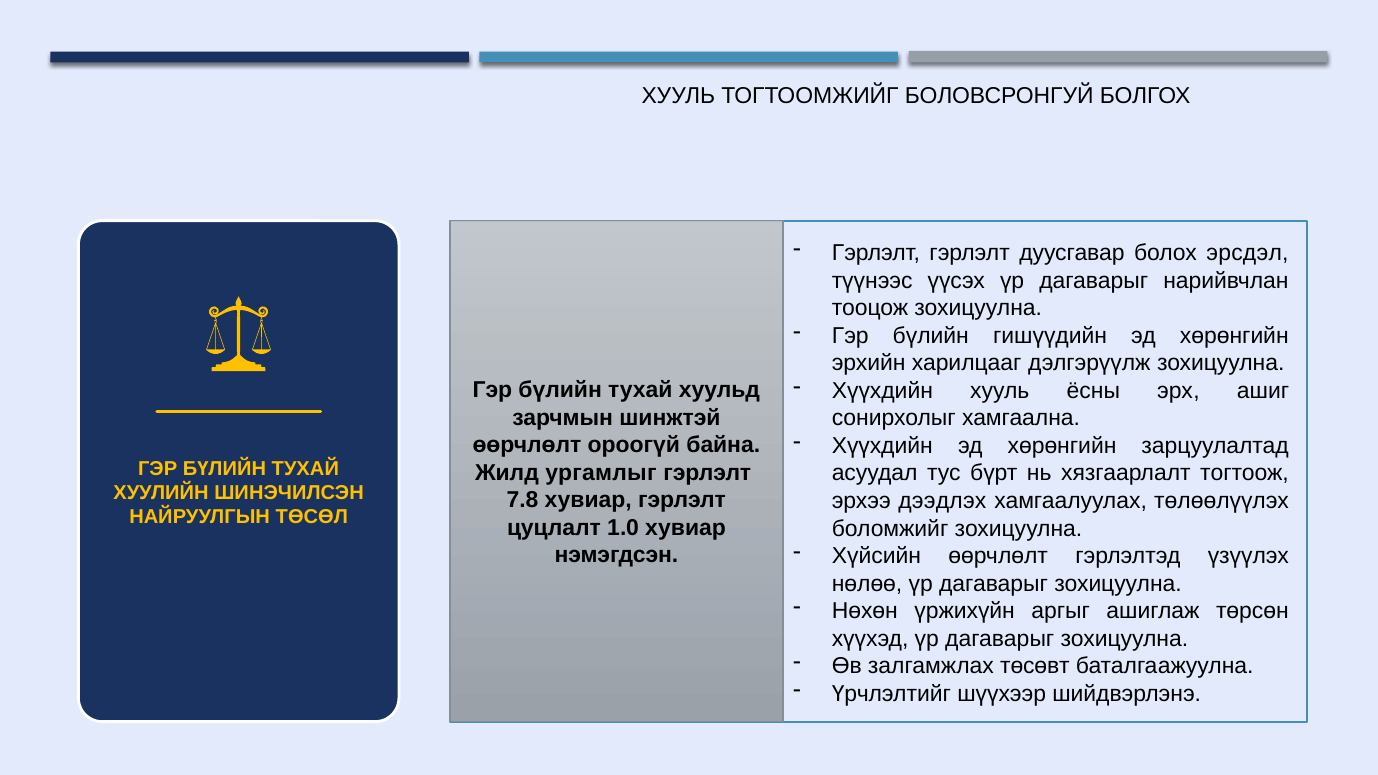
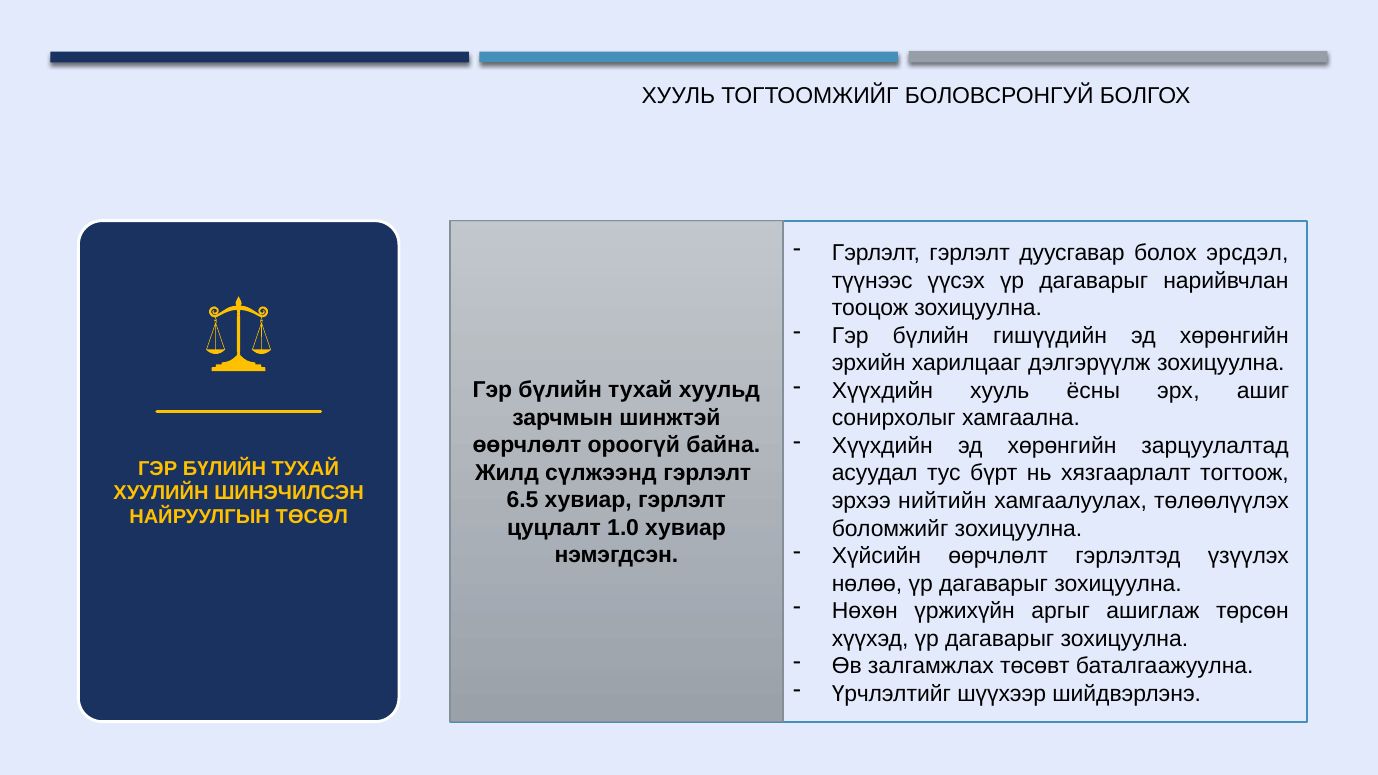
ургамлыг: ургамлыг -> сүлжээнд (601, 473)
7.8: 7.8 -> 6.5 (523, 500)
дээдлэх: дээдлэх -> нийтийн (942, 501)
